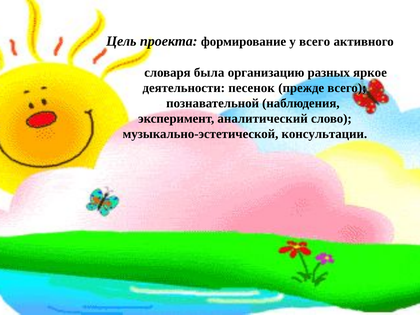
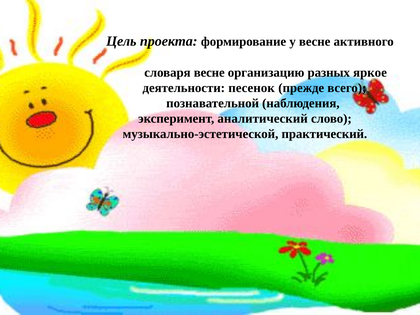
у всего: всего -> весне (315, 42)
словаря была: была -> весне (209, 73)
консультации: консультации -> практический (324, 134)
